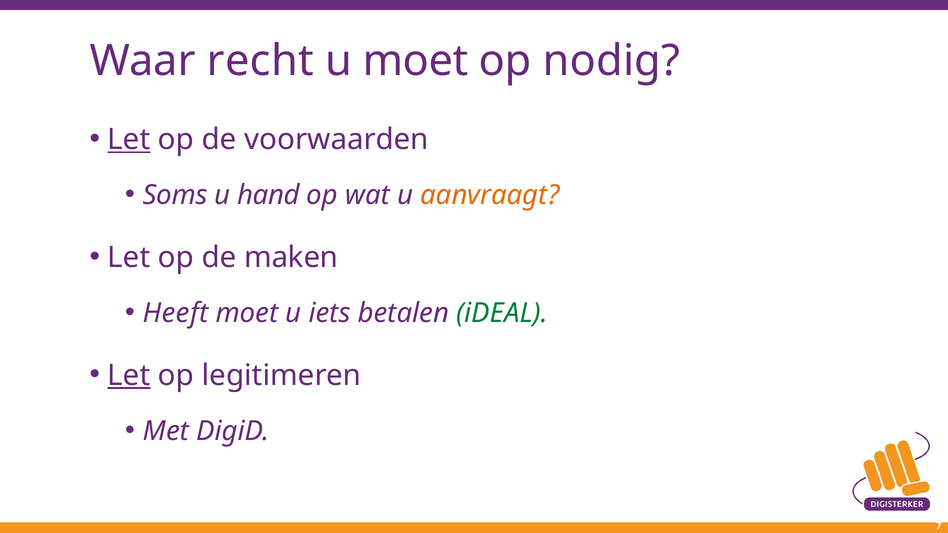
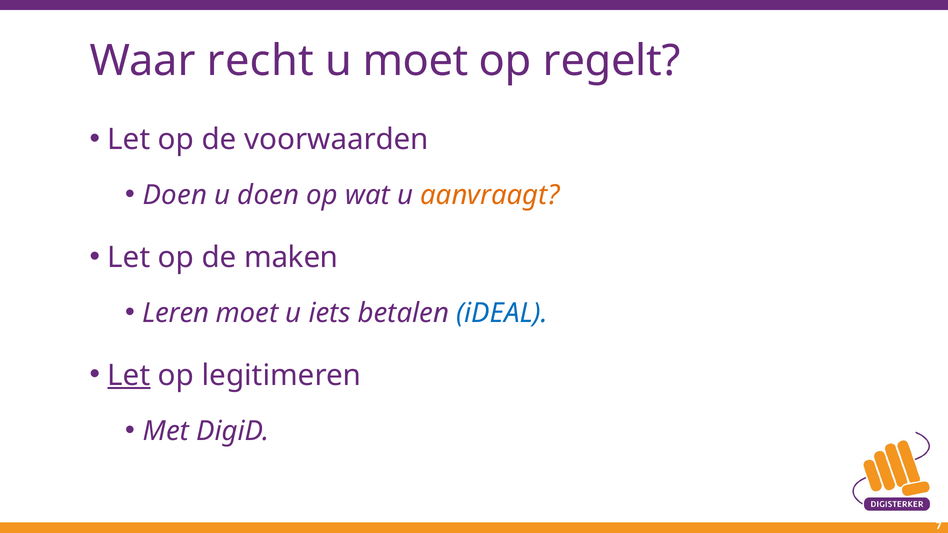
nodig: nodig -> regelt (612, 61)
Let underline: present -> none (129, 140)
Soms: Soms -> Doen (175, 195)
u hand: hand -> doen (268, 195)
Heeft: Heeft -> Leren (176, 313)
iDEAL colour: green -> blue (502, 313)
